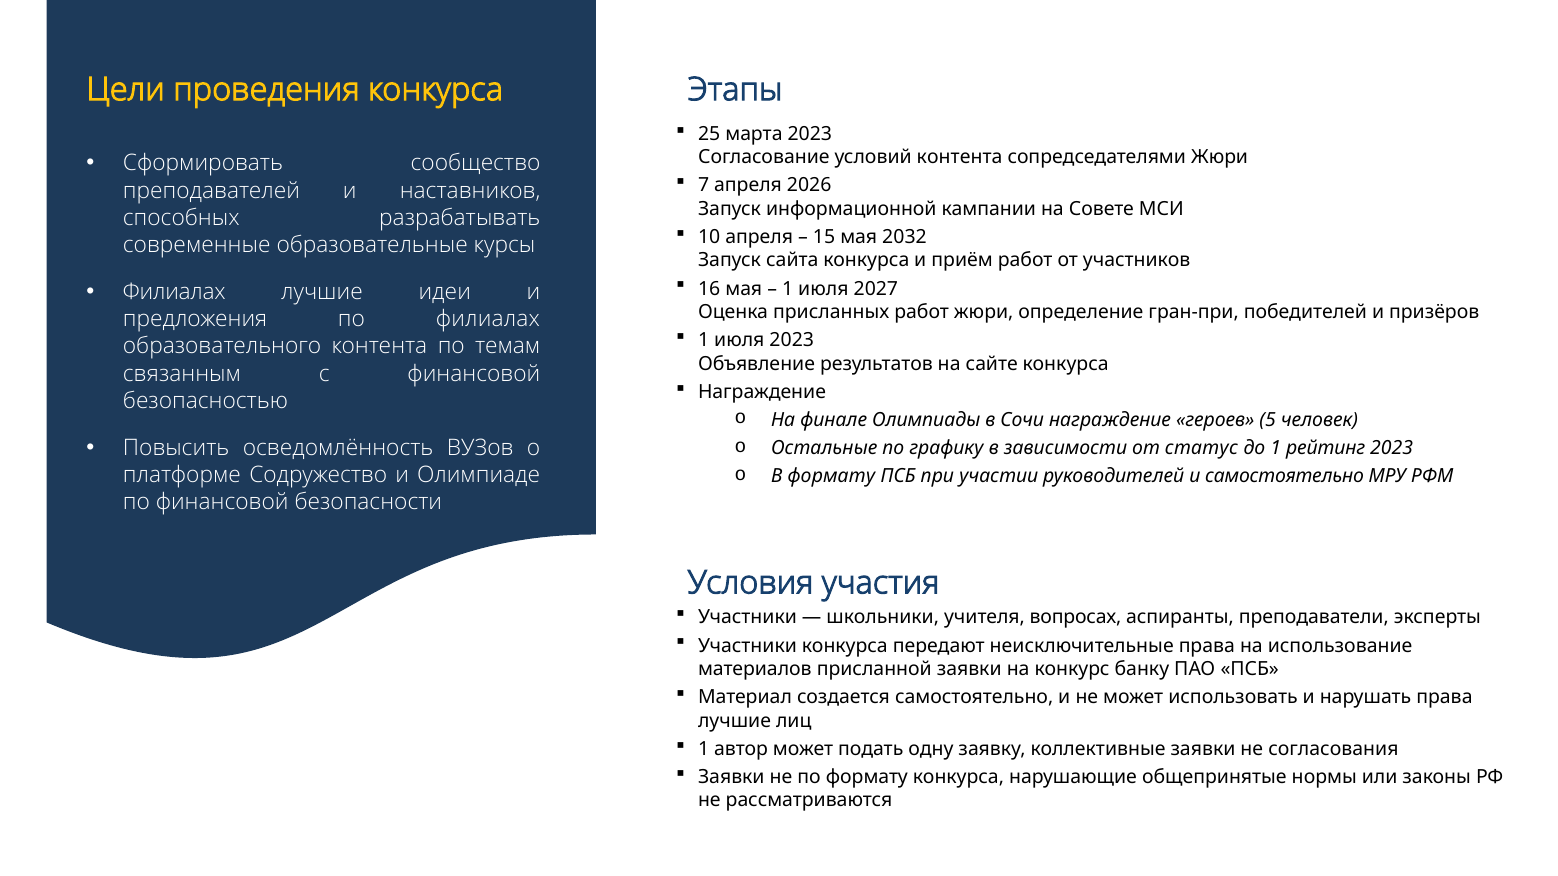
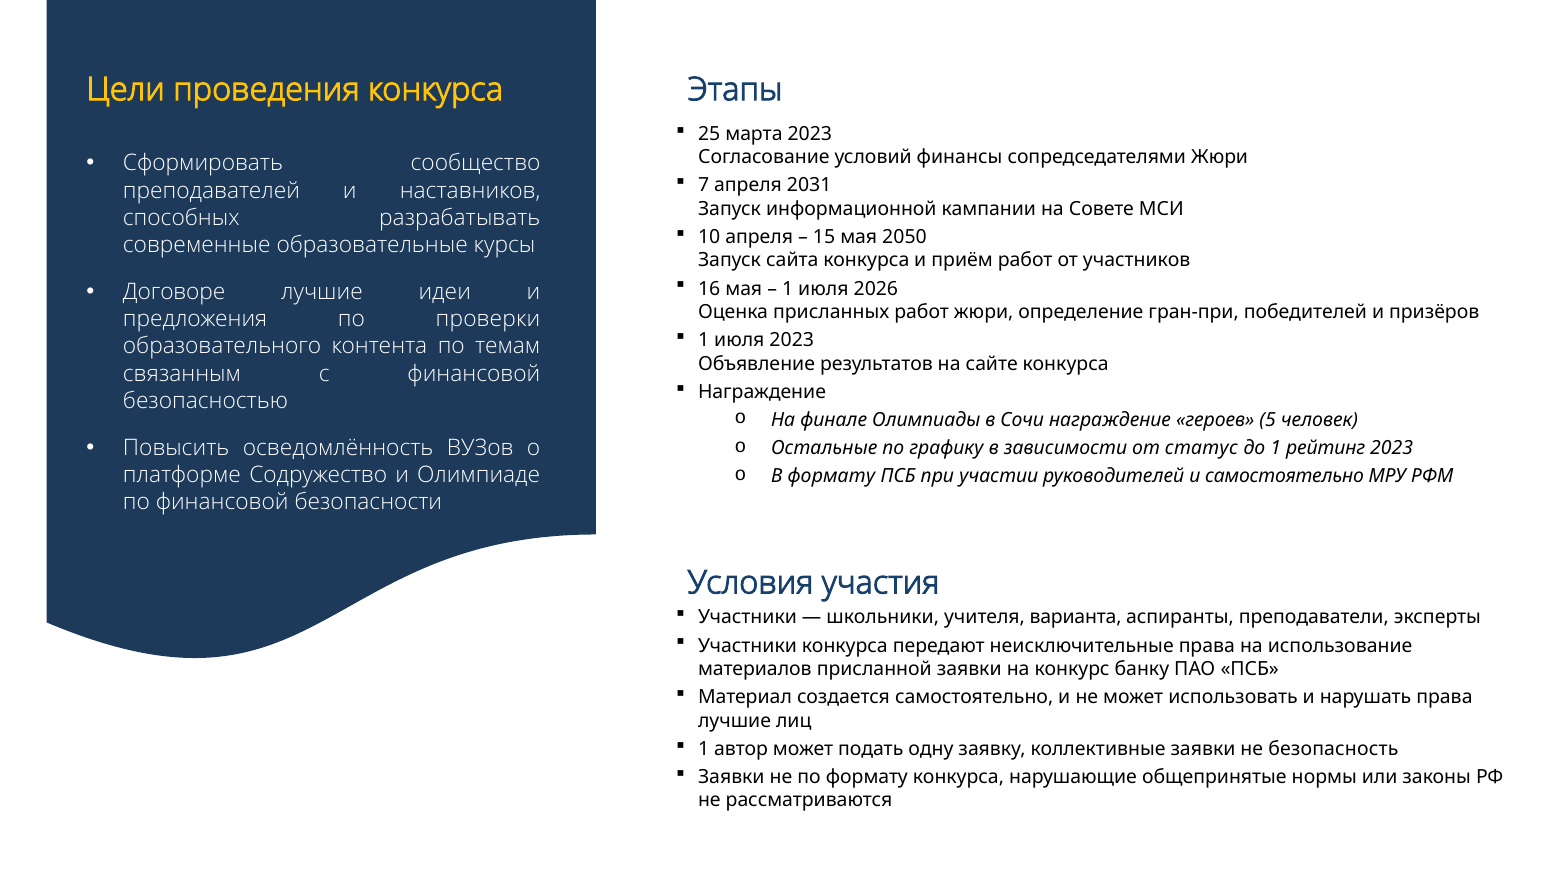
условий контента: контента -> финансы (960, 157)
2026: 2026 -> 2031 (809, 186)
2032: 2032 -> 2050 (905, 237)
2027: 2027 -> 2026 (876, 289)
Филиалах: Филиалах -> Договоре (174, 292)
по филиалах: филиалах -> проверки (488, 319)
вопросах: вопросах -> варианта (1076, 618)
согласования: согласования -> безопасность (1333, 749)
